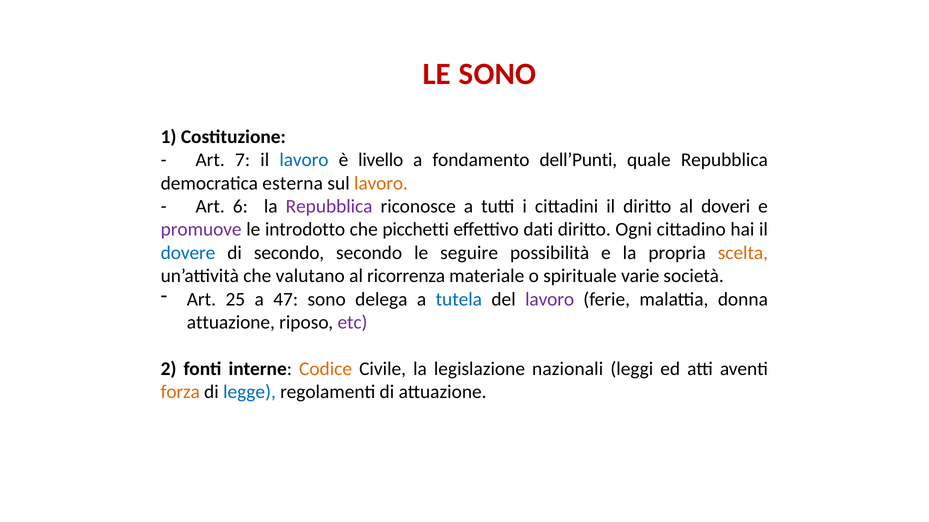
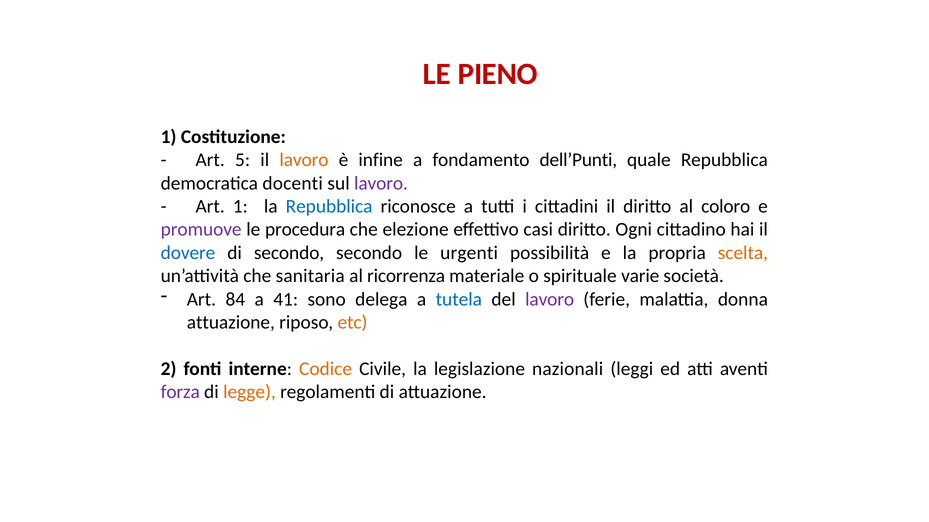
LE SONO: SONO -> PIENO (498, 74)
7: 7 -> 5 (243, 160)
lavoro colour: blue -> orange (304, 160)
livello: livello -> infine (381, 160)
esterna: esterna -> docenti (293, 183)
lavoro colour: orange -> purple (381, 183)
Art 6: 6 -> 1 (240, 207)
Repubblica colour: purple -> blue (329, 207)
doveri: doveri -> coloro (726, 207)
introdotto: introdotto -> procedura (305, 230)
picchetti: picchetti -> elezione (416, 230)
dati: dati -> casi (538, 230)
seguire: seguire -> urgenti (469, 253)
valutano: valutano -> sanitaria (310, 276)
25: 25 -> 84 (235, 300)
47: 47 -> 41 (286, 300)
etc colour: purple -> orange (352, 323)
forza colour: orange -> purple (180, 392)
legge colour: blue -> orange (249, 392)
